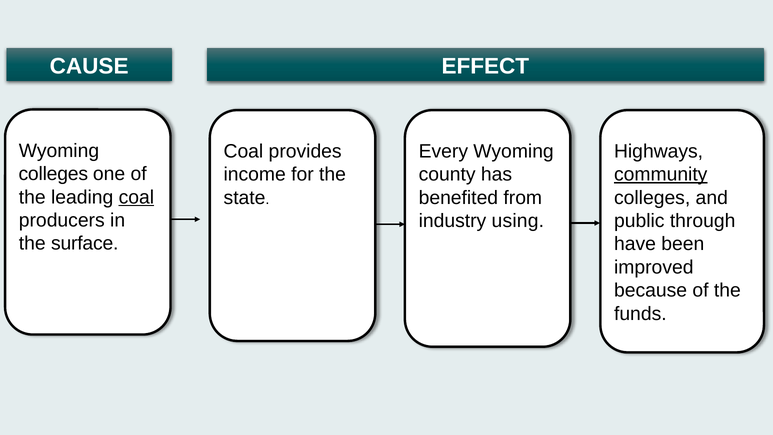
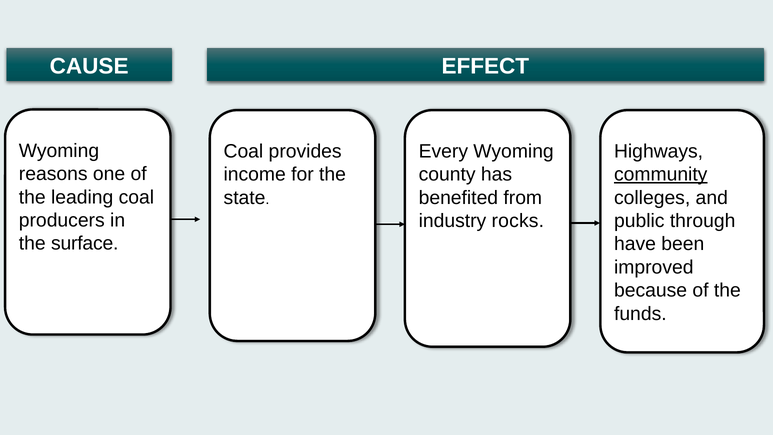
colleges: colleges -> reasons (53, 174)
coal underline: present -> none (136, 197)
using: using -> rocks (518, 221)
